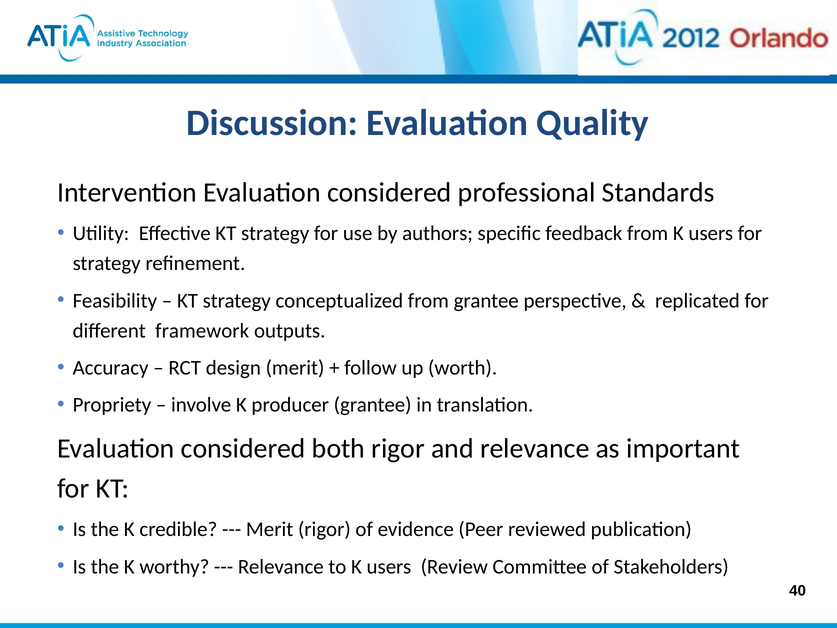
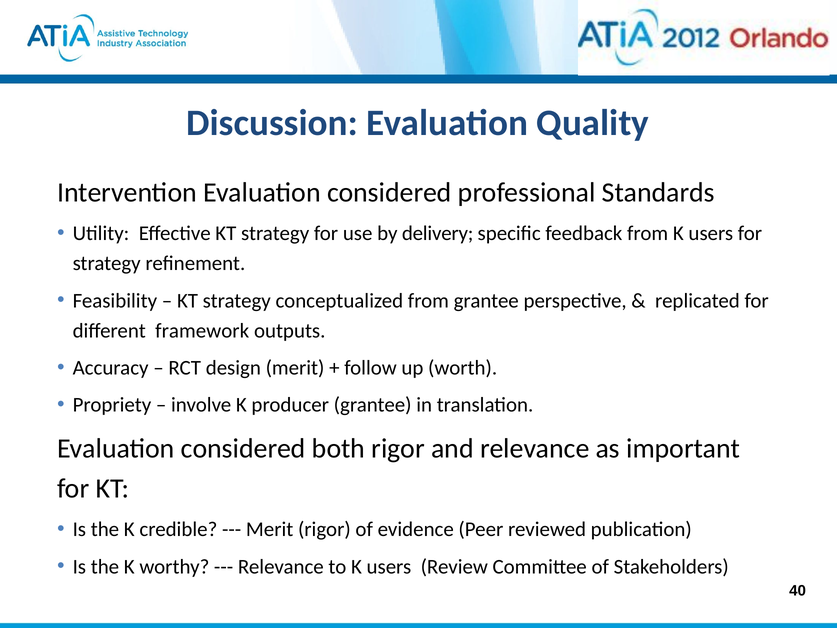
authors: authors -> delivery (438, 233)
